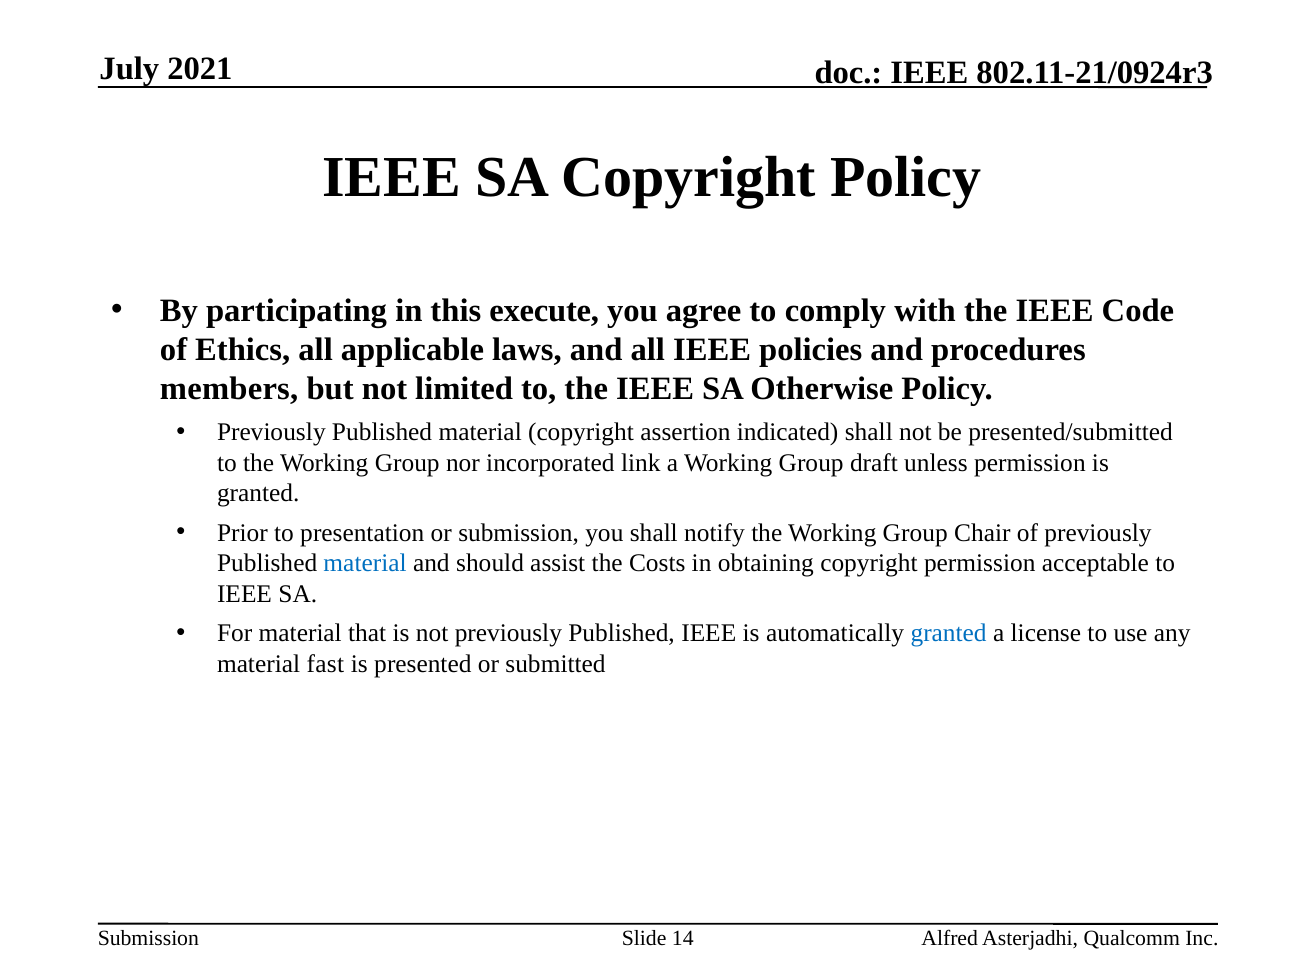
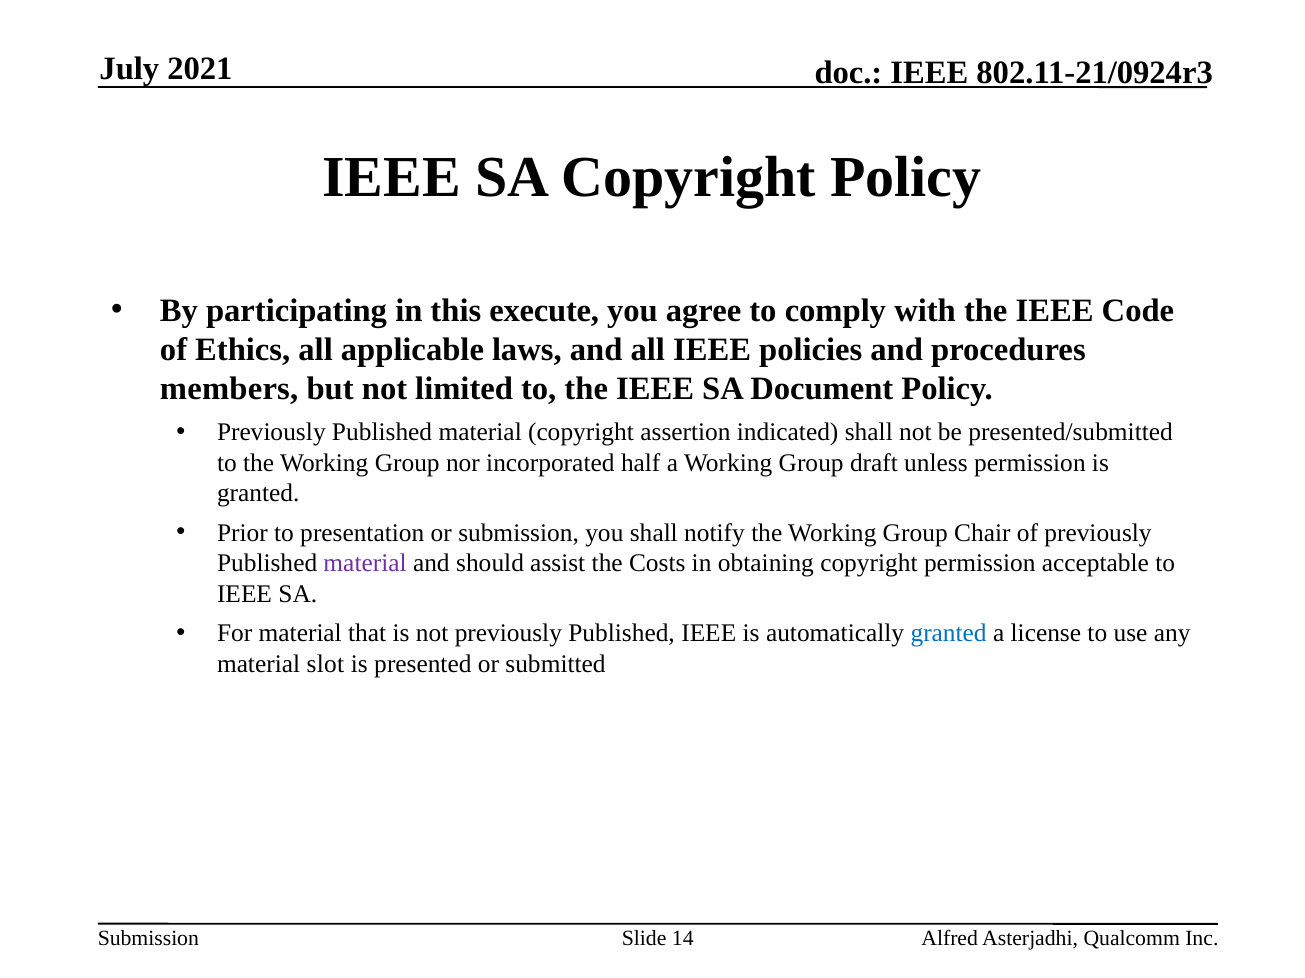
Otherwise: Otherwise -> Document (822, 389)
link: link -> half (641, 463)
material colour: blue -> purple (365, 564)
fast: fast -> slot (325, 664)
